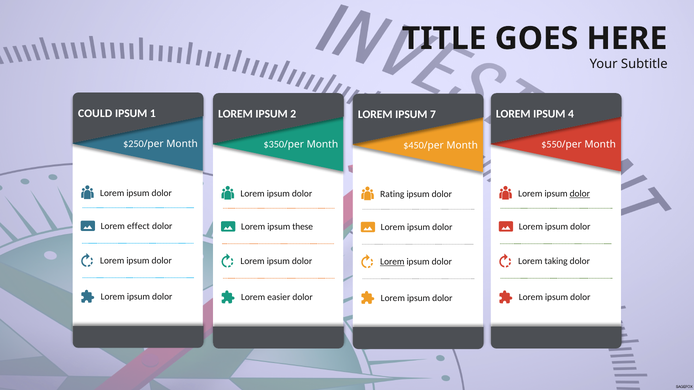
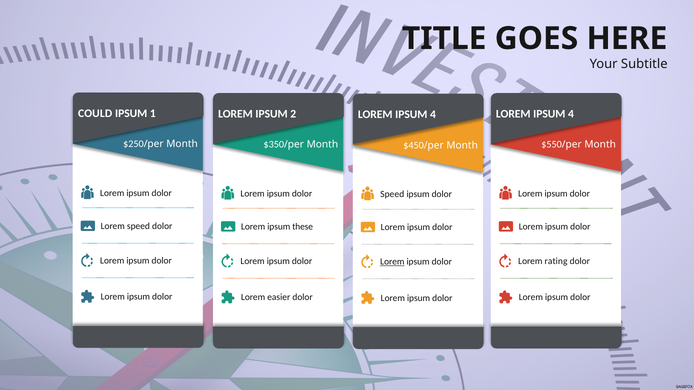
7: 7 -> 4 (433, 115)
dolor underline: present -> none (580, 194)
Rating: Rating -> Speed (392, 195)
Lorem effect: effect -> speed (138, 226)
taking: taking -> rating (556, 261)
